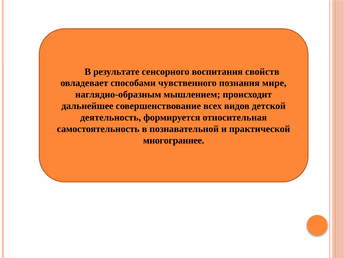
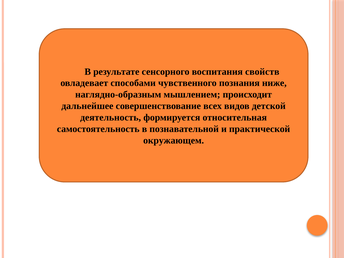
мире: мире -> ниже (274, 83)
многограннее: многограннее -> окружающем (174, 140)
